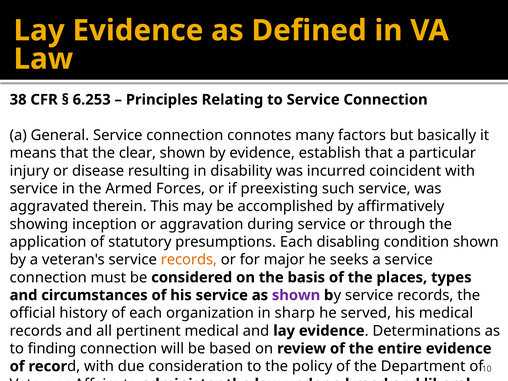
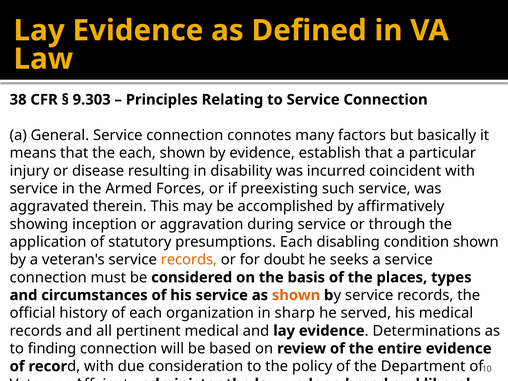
6.253: 6.253 -> 9.303 (92, 100)
the clear: clear -> each (137, 153)
major: major -> doubt (284, 260)
shown colour: purple -> orange (296, 295)
